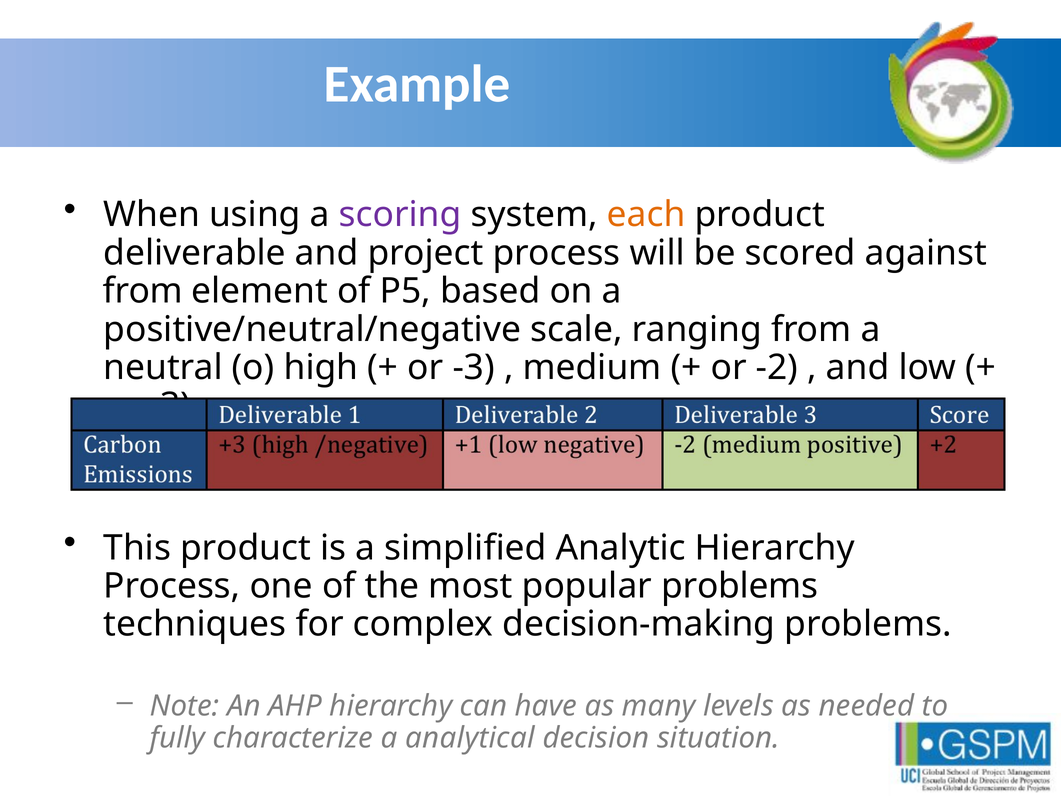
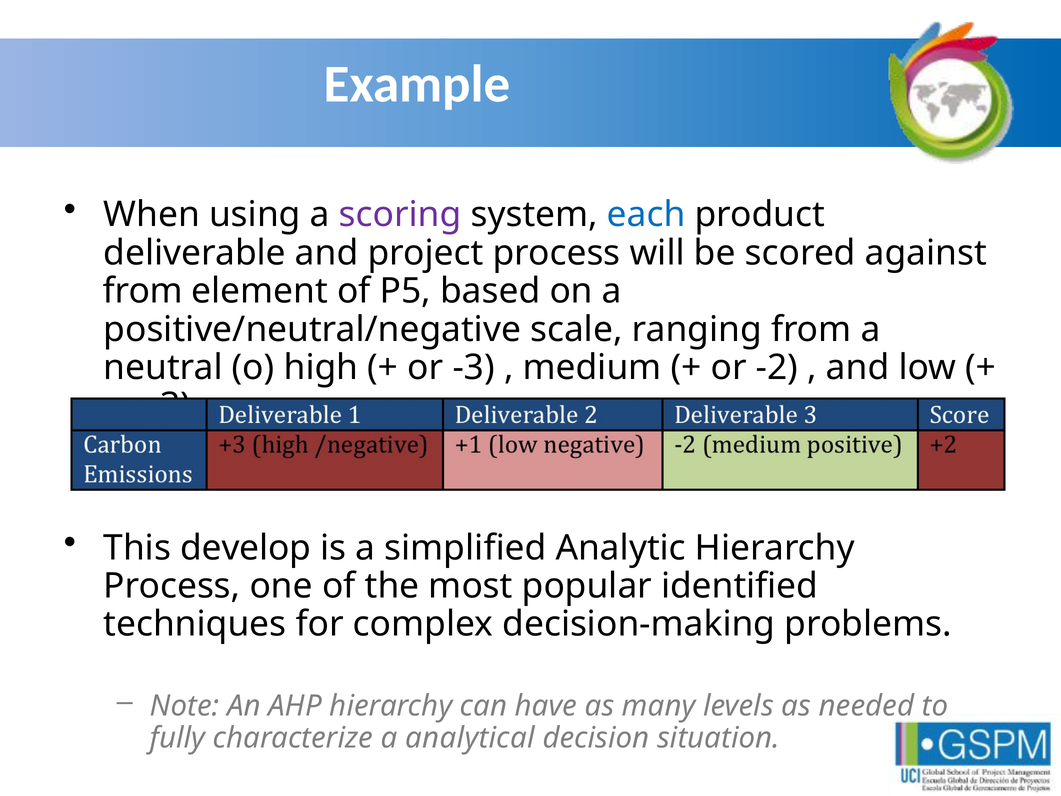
each colour: orange -> blue (646, 215)
This product: product -> develop (246, 548)
popular problems: problems -> identified (740, 586)
